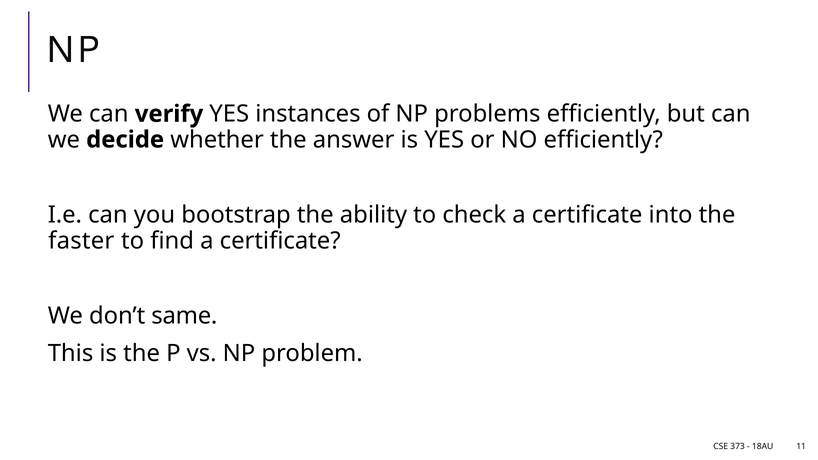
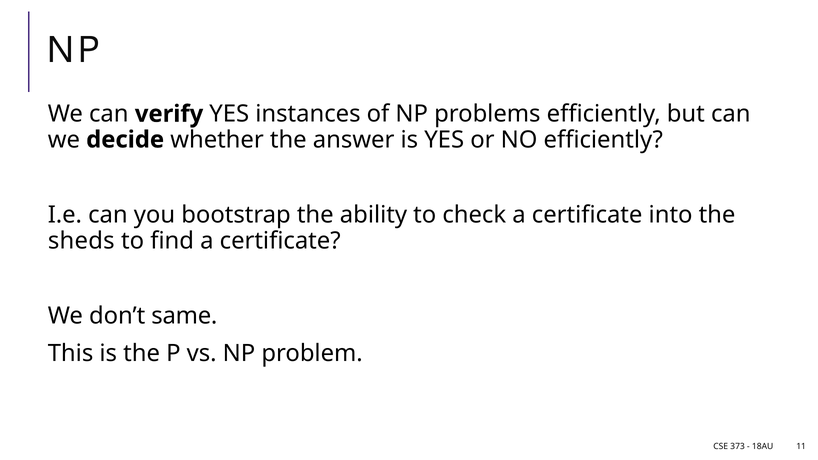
faster: faster -> sheds (81, 241)
